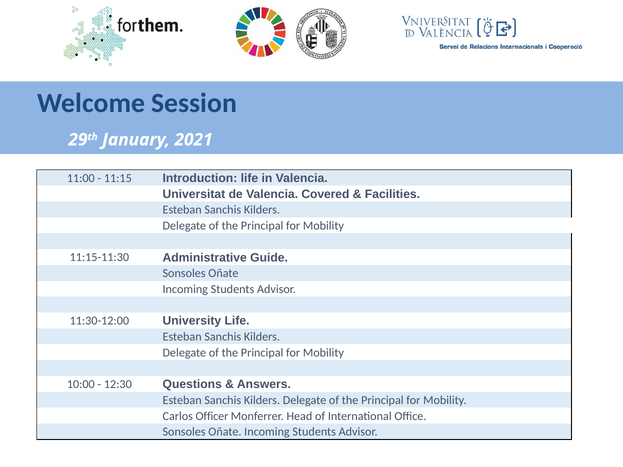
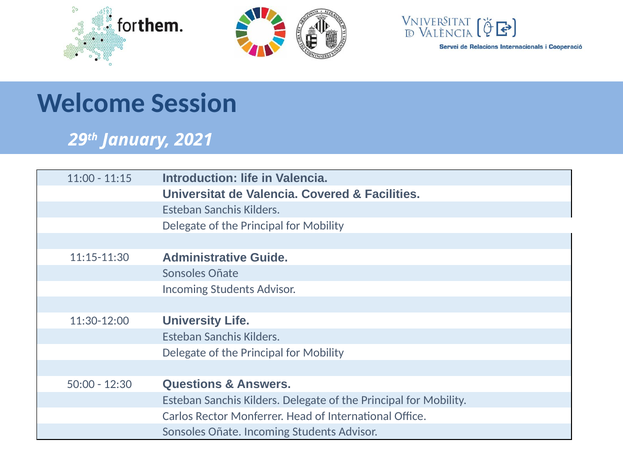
10:00: 10:00 -> 50:00 (81, 385)
Officer: Officer -> Rector (212, 416)
